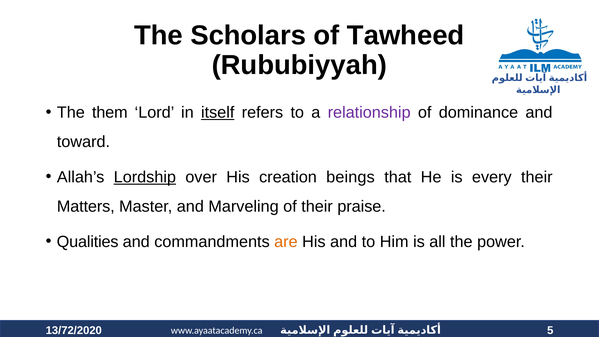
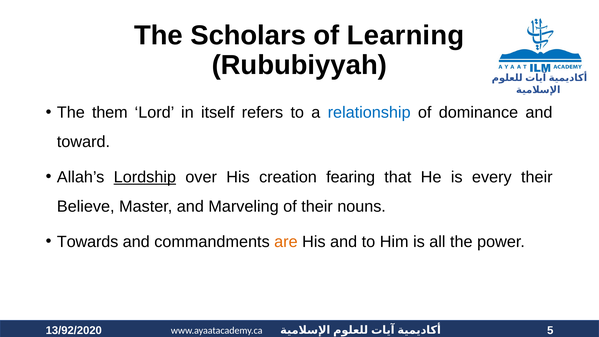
Tawheed: Tawheed -> Learning (406, 35)
itself underline: present -> none (218, 113)
relationship colour: purple -> blue (369, 113)
beings: beings -> fearing (351, 177)
Matters: Matters -> Believe (86, 206)
praise: praise -> nouns (362, 206)
Qualities: Qualities -> Towards (88, 242)
13/72/2020: 13/72/2020 -> 13/92/2020 (74, 330)
